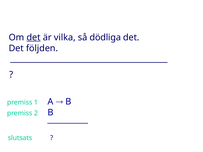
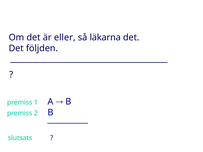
det underline: present -> none (34, 37)
vilka: vilka -> eller (65, 37)
dödliga: dödliga -> läkarna (105, 37)
